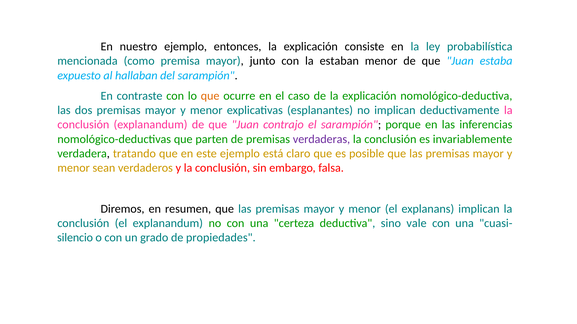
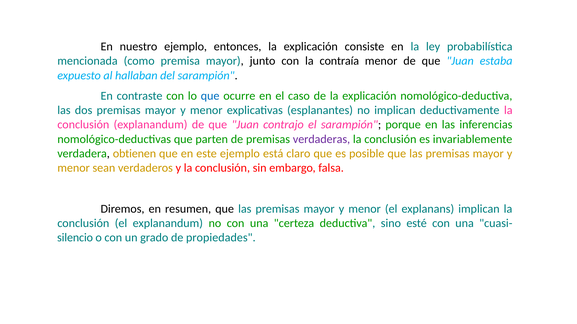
estaban: estaban -> contraía (339, 61)
que colour: orange -> blue (210, 96)
tratando: tratando -> obtienen (135, 154)
vale: vale -> esté (417, 224)
